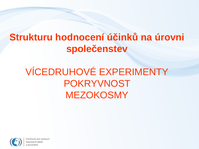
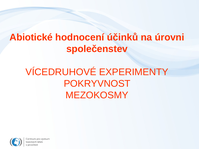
Strukturu: Strukturu -> Abiotické (31, 37)
